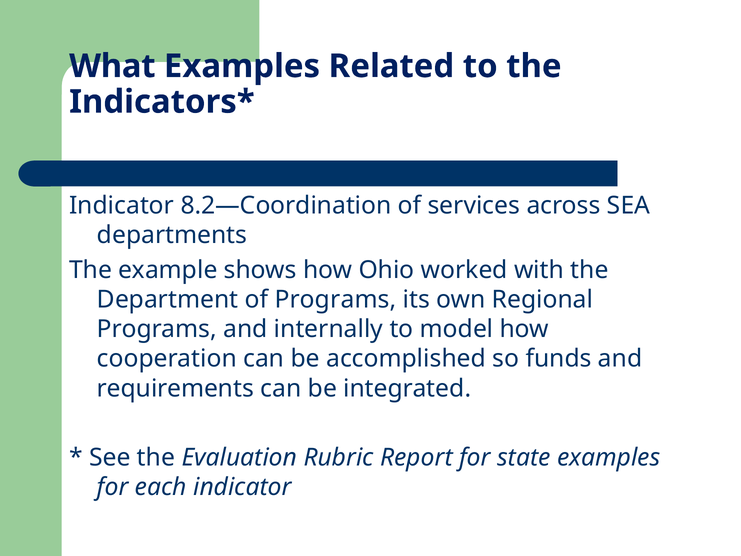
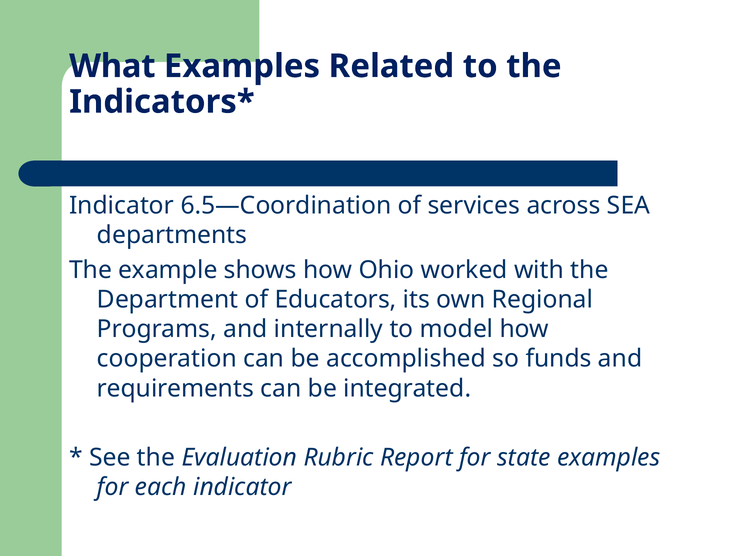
8.2—Coordination: 8.2—Coordination -> 6.5—Coordination (286, 206)
of Programs: Programs -> Educators (336, 299)
